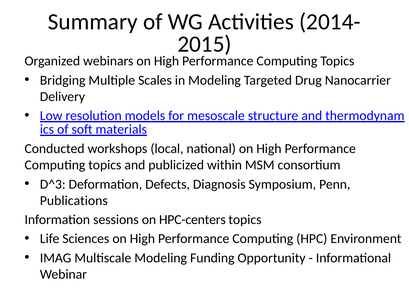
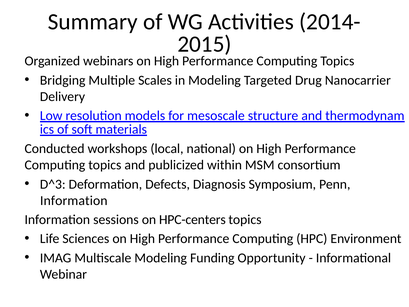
Publications: Publications -> Information (74, 200)
